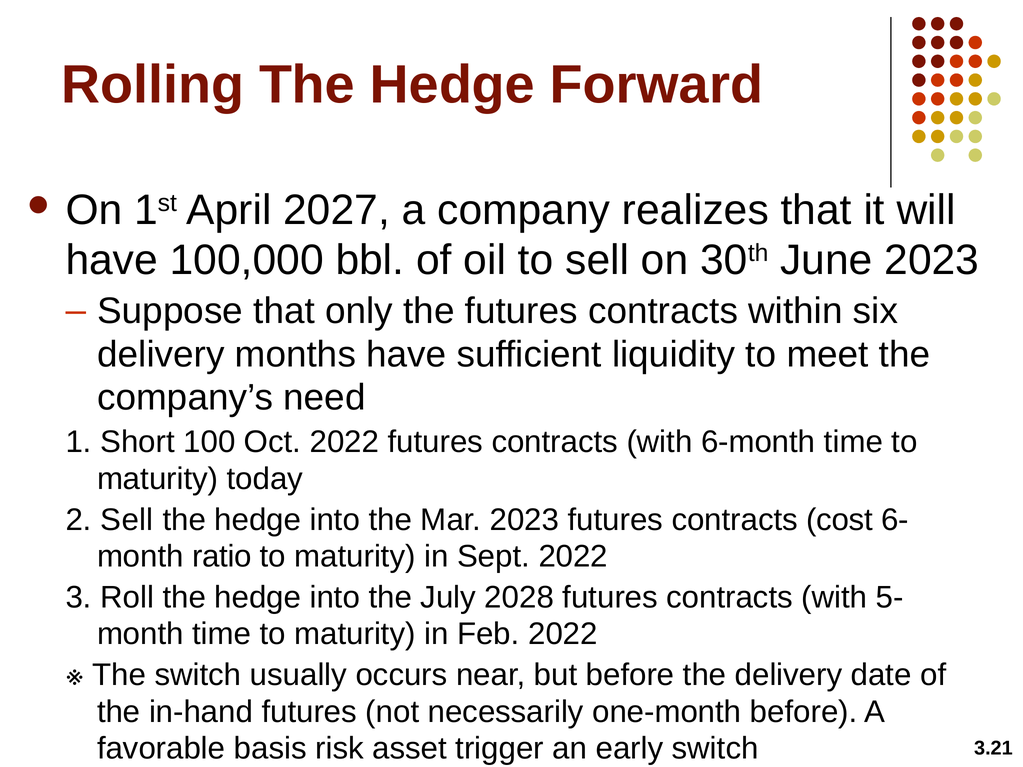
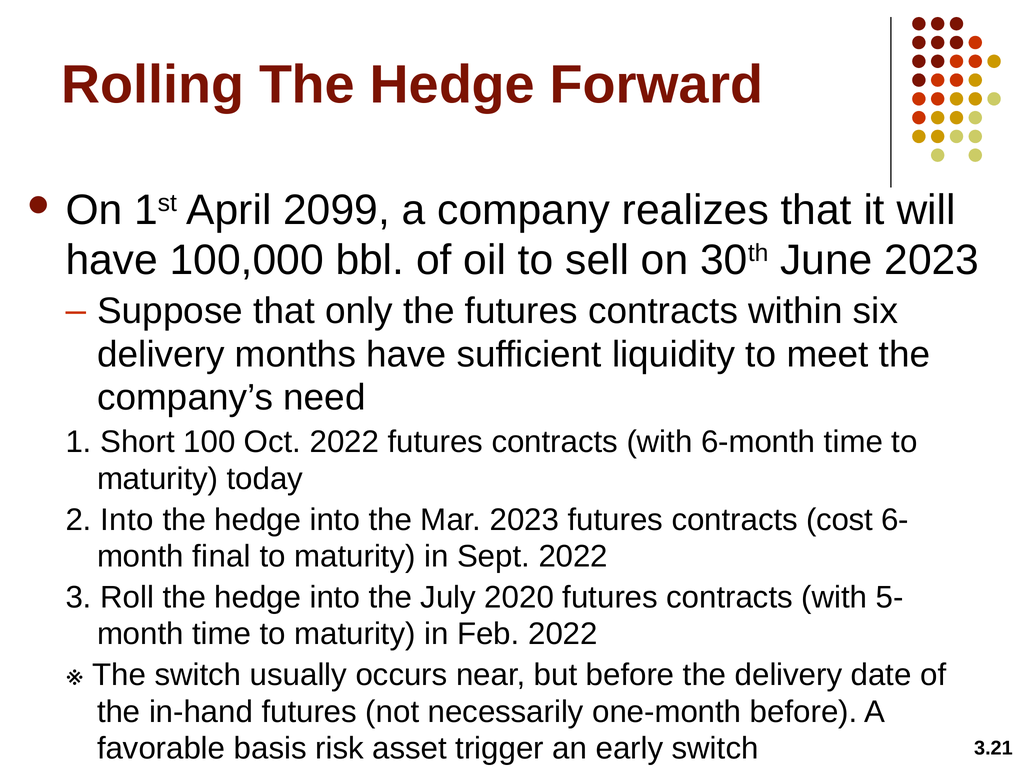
2027: 2027 -> 2099 (337, 210)
2 Sell: Sell -> Into (127, 520)
ratio: ratio -> final (222, 557)
2028: 2028 -> 2020 (519, 598)
